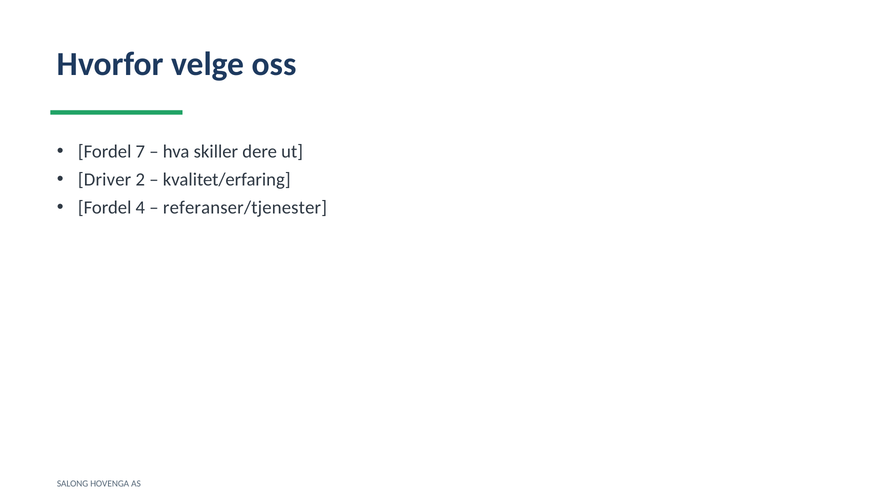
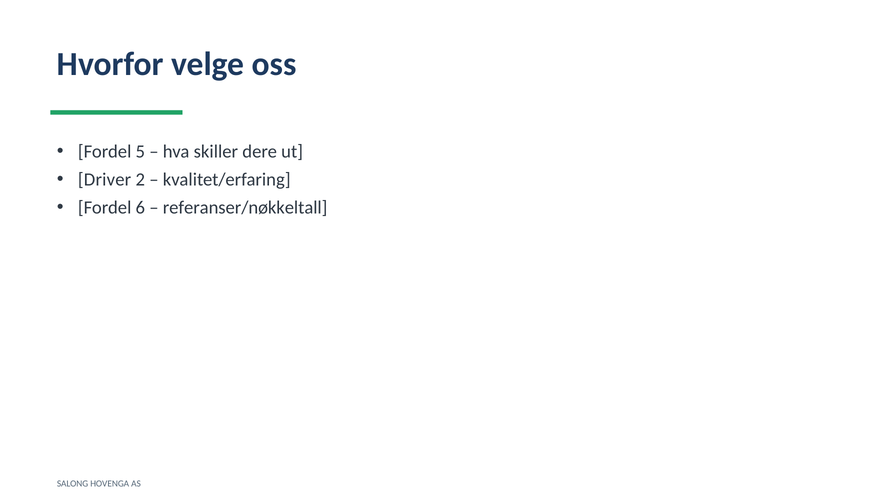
7: 7 -> 5 (140, 152)
4: 4 -> 6 (140, 208)
referanser/tjenester: referanser/tjenester -> referanser/nøkkeltall (245, 208)
